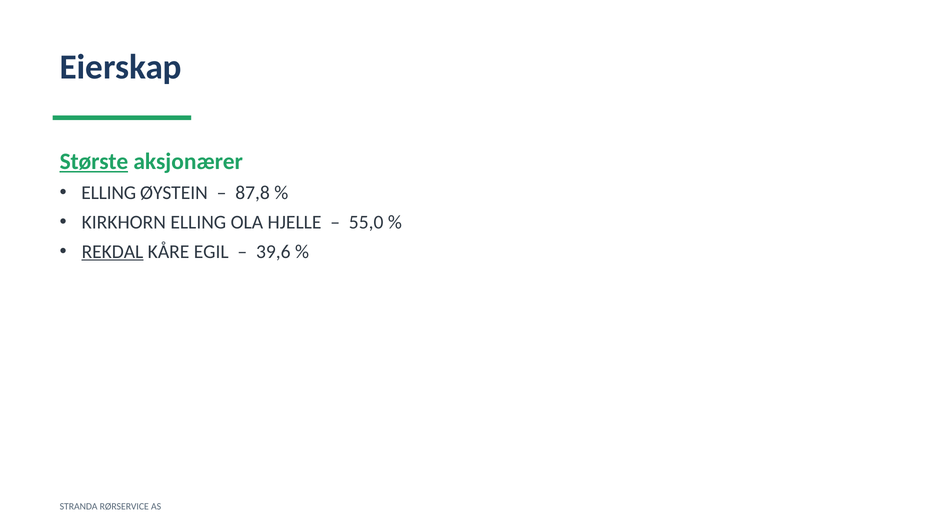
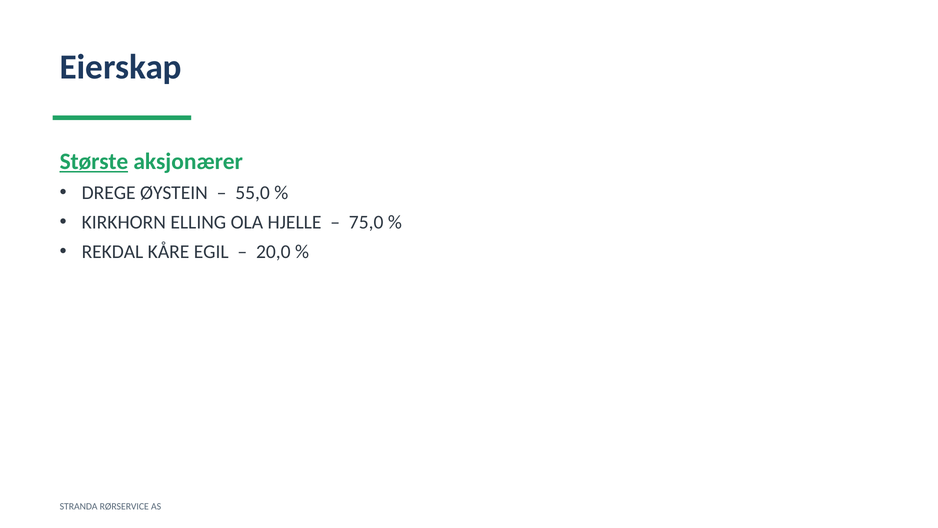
ELLING: ELLING -> DREGE (109, 193)
87,8: 87,8 -> 55,0 (253, 193)
55,0: 55,0 -> 75,0 (366, 222)
REKDAL underline: present -> none (112, 252)
39,6: 39,6 -> 20,0 (273, 252)
